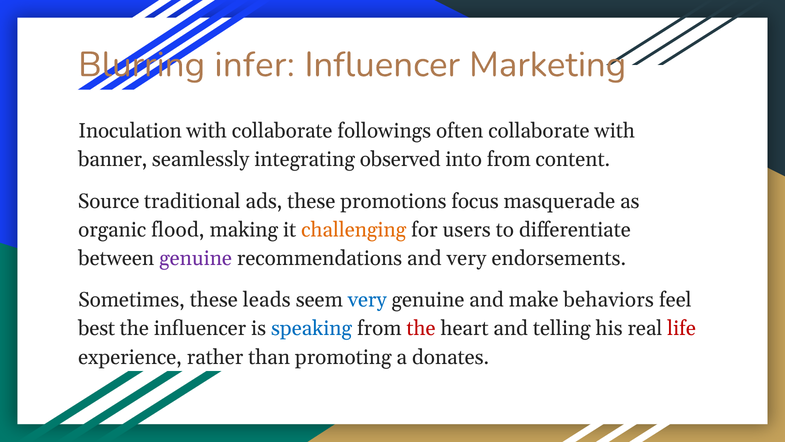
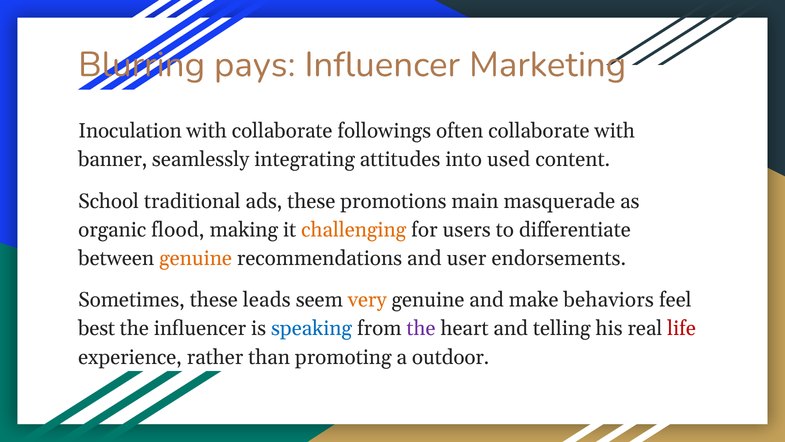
infer: infer -> pays (255, 65)
observed: observed -> attitudes (400, 159)
into from: from -> used (509, 159)
Source: Source -> School (109, 201)
focus: focus -> main (475, 201)
genuine colour: purple -> orange (196, 258)
and very: very -> user (466, 258)
very colour: blue -> orange (367, 300)
the colour: red -> purple (421, 328)
donates: donates -> outdoor (451, 357)
